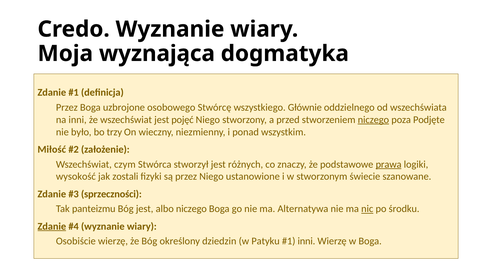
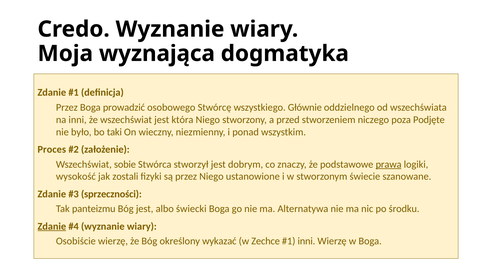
uzbrojone: uzbrojone -> prowadzić (124, 107)
pojęć: pojęć -> która (182, 120)
niczego underline: present -> none (373, 120)
trzy: trzy -> taki (114, 132)
Miłość: Miłość -> Proces (52, 149)
czym: czym -> sobie (125, 164)
różnych: różnych -> dobrym (246, 164)
albo niczego: niczego -> świecki (191, 209)
nic underline: present -> none (367, 209)
dziedzin: dziedzin -> wykazać (219, 241)
Patyku: Patyku -> Zechce (266, 241)
